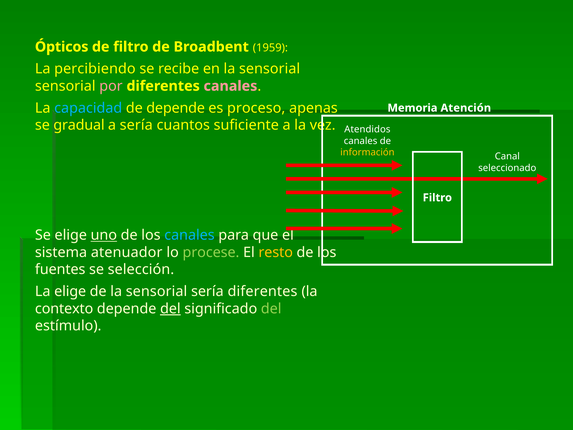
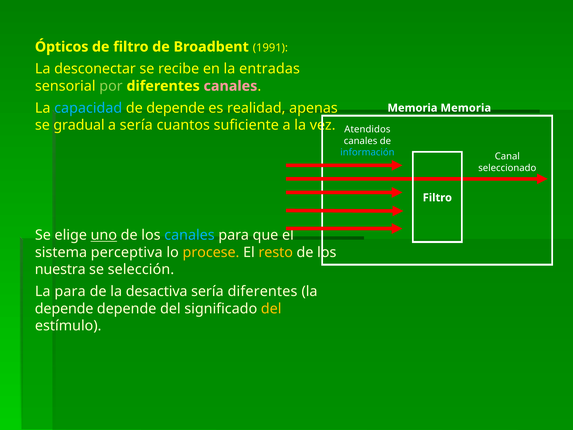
1959: 1959 -> 1991 (270, 48)
percibiendo: percibiendo -> desconectar (95, 69)
en la sensorial: sensorial -> entradas (270, 69)
por colour: pink -> light green (111, 86)
proceso: proceso -> realidad (256, 108)
Memoria Atención: Atención -> Memoria (466, 108)
información colour: yellow -> light blue (367, 152)
atenuador: atenuador -> perceptiva (127, 252)
procese colour: light green -> yellow (211, 252)
fuentes: fuentes -> nuestra (60, 269)
La elige: elige -> para (70, 291)
de la sensorial: sensorial -> desactiva (157, 291)
contexto: contexto -> depende (64, 309)
del underline: present -> none (170, 309)
del colour: light green -> yellow (271, 309)
